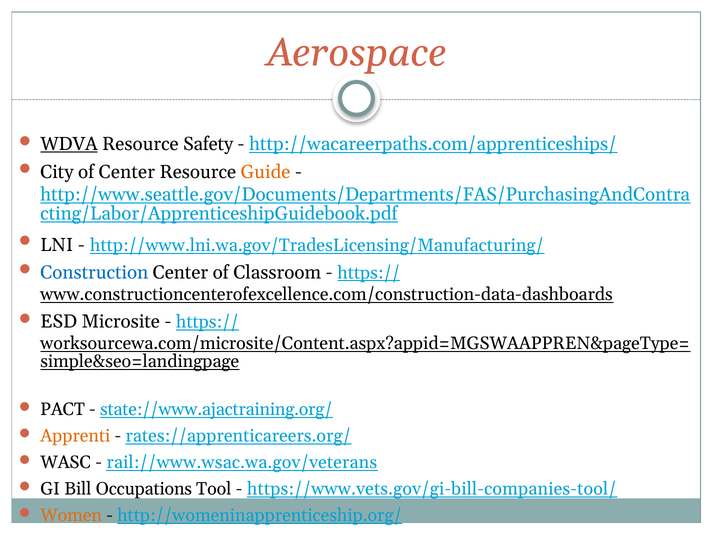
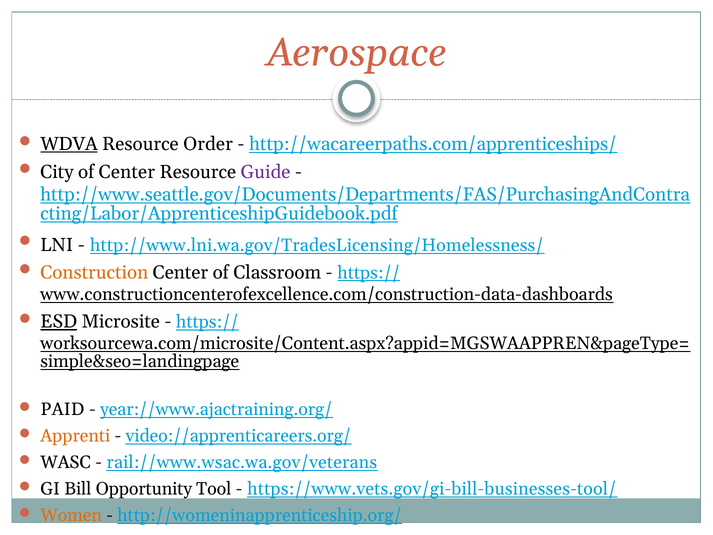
Safety: Safety -> Order (208, 144)
Guide colour: orange -> purple (266, 172)
http://www.lni.wa.gov/TradesLicensing/Manufacturing/: http://www.lni.wa.gov/TradesLicensing/Manufacturing/ -> http://www.lni.wa.gov/TradesLicensing/Homelessness/ (317, 245)
Construction colour: blue -> orange (94, 272)
ESD underline: none -> present (59, 321)
PACT: PACT -> PAID (62, 409)
state://www.ajactraining.org/: state://www.ajactraining.org/ -> year://www.ajactraining.org/ (216, 409)
rates://apprenticareers.org/: rates://apprenticareers.org/ -> video://apprenticareers.org/ (238, 436)
Occupations: Occupations -> Opportunity (144, 489)
https://www.vets.gov/gi-bill-companies-tool/: https://www.vets.gov/gi-bill-companies-tool/ -> https://www.vets.gov/gi-bill-businesses-tool/ (432, 489)
